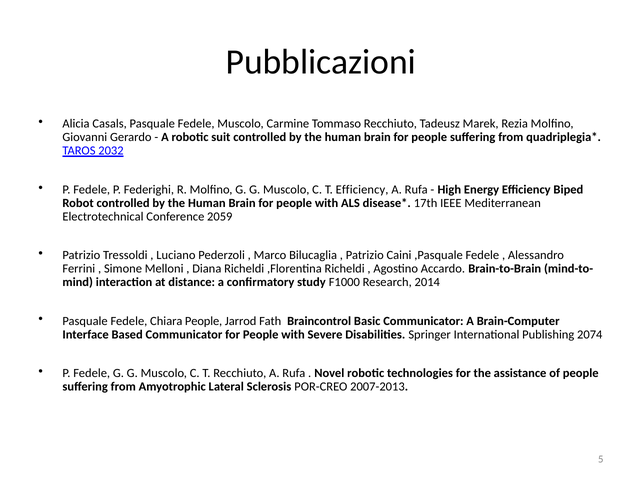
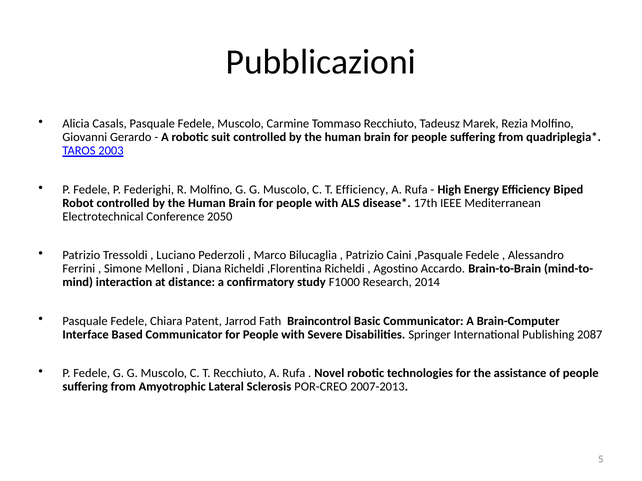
2032: 2032 -> 2003 (111, 151)
2059: 2059 -> 2050 (220, 217)
Chiara People: People -> Patent (204, 321)
2074: 2074 -> 2087 (590, 335)
